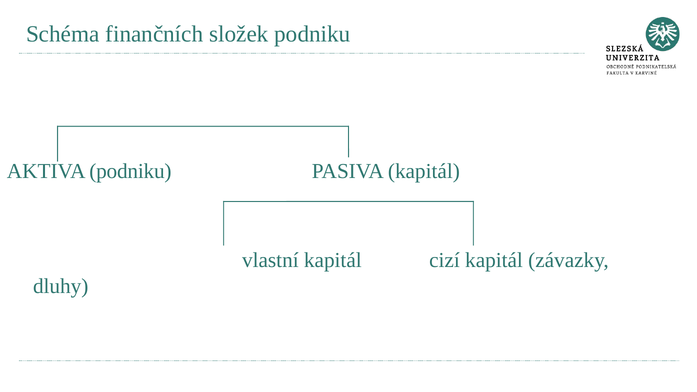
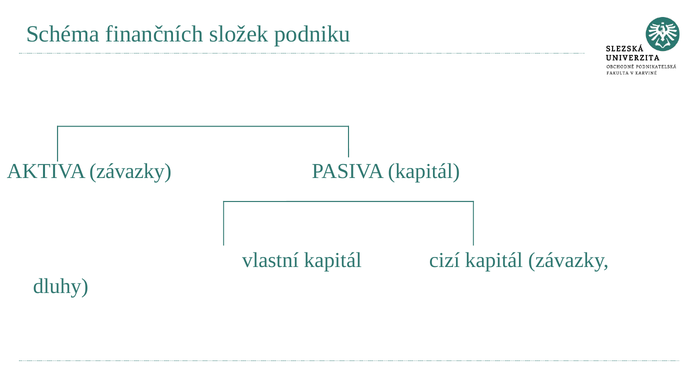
AKTIVA podniku: podniku -> závazky (130, 171)
